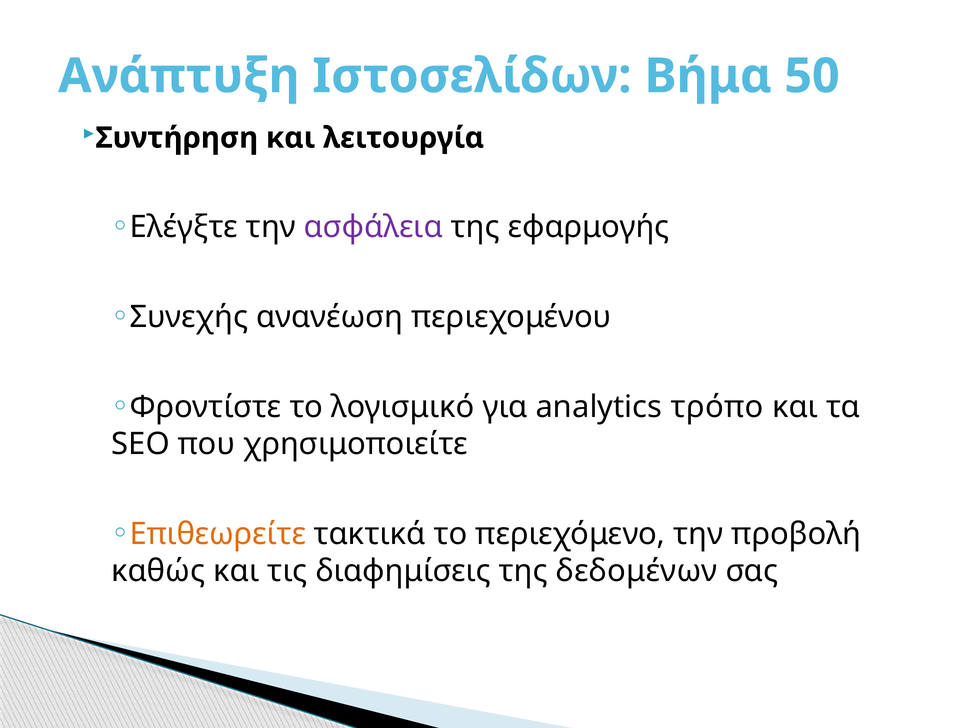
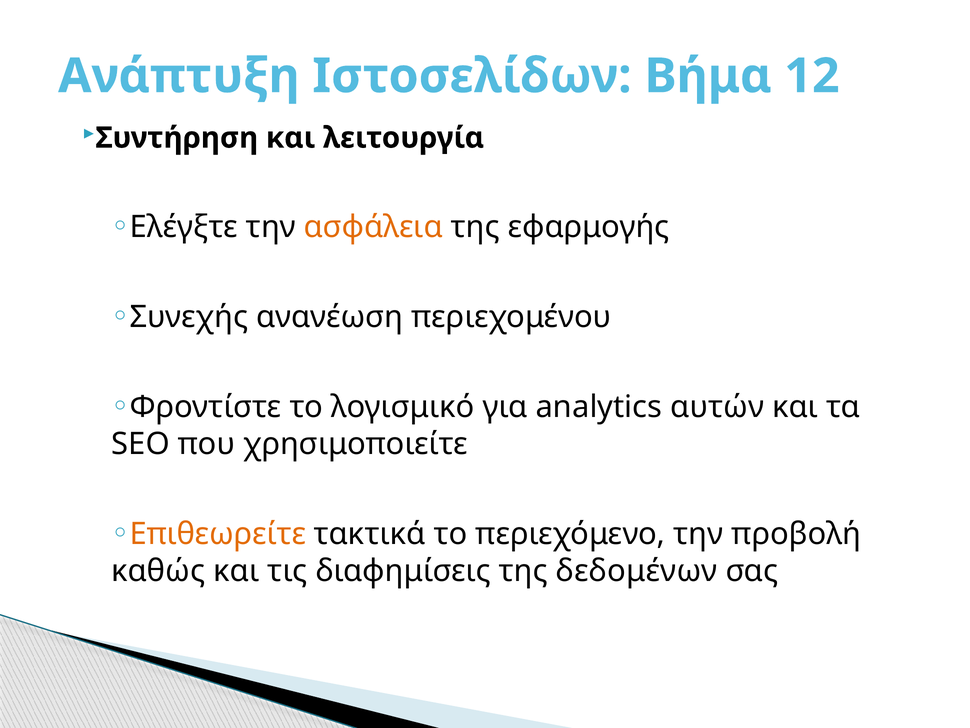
50: 50 -> 12 (812, 76)
ασφάλεια colour: purple -> orange (373, 227)
τρόπο: τρόπο -> αυτών (717, 407)
